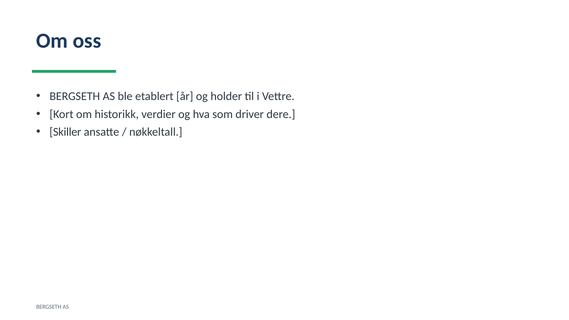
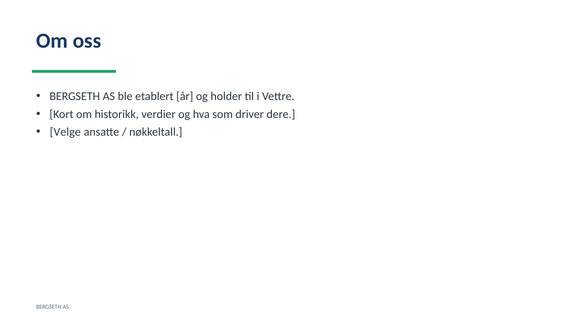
Skiller: Skiller -> Velge (65, 132)
